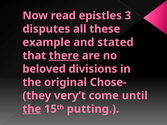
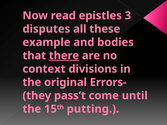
stated: stated -> bodies (116, 42)
beloved: beloved -> context (44, 69)
Chose-: Chose- -> Errors- (108, 82)
very’t: very’t -> pass’t (70, 96)
the underline: present -> none (32, 109)
